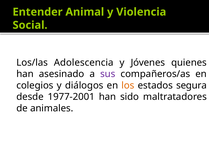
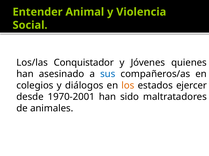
Adolescencia: Adolescencia -> Conquistador (84, 63)
sus colour: purple -> blue (108, 74)
segura: segura -> ejercer (192, 86)
1977-2001: 1977-2001 -> 1970-2001 (71, 97)
